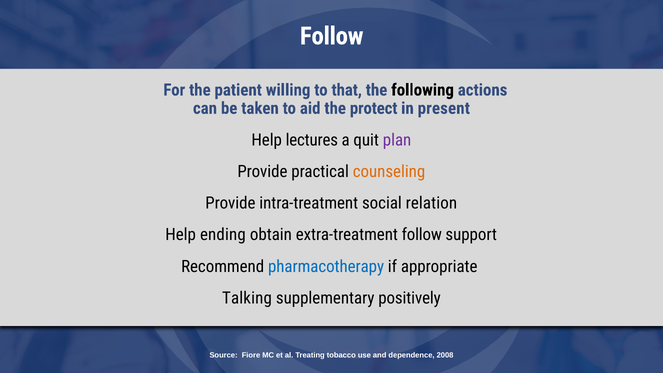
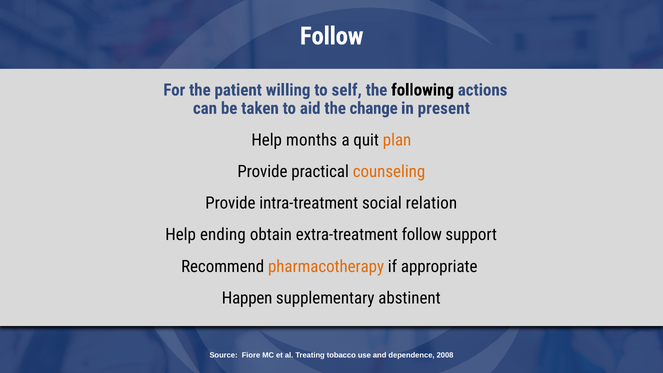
that: that -> self (347, 90)
protect: protect -> change (374, 108)
lectures: lectures -> months (312, 140)
plan colour: purple -> orange (397, 140)
pharmacotherapy colour: blue -> orange (326, 266)
Talking: Talking -> Happen (247, 298)
positively: positively -> abstinent (409, 298)
